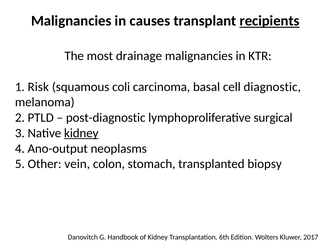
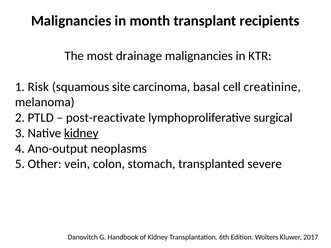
causes: causes -> month (150, 21)
recipients underline: present -> none (270, 21)
coli: coli -> site (121, 87)
diagnostic: diagnostic -> creatinine (272, 87)
post-diagnostic: post-diagnostic -> post-reactivate (106, 118)
biopsy: biopsy -> severe (265, 164)
